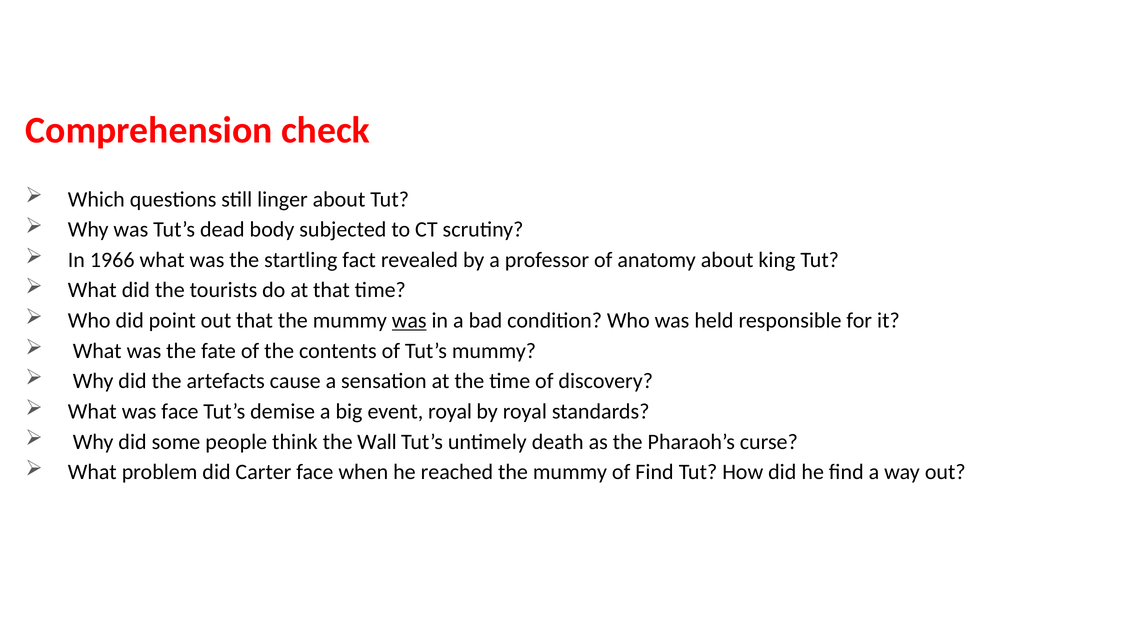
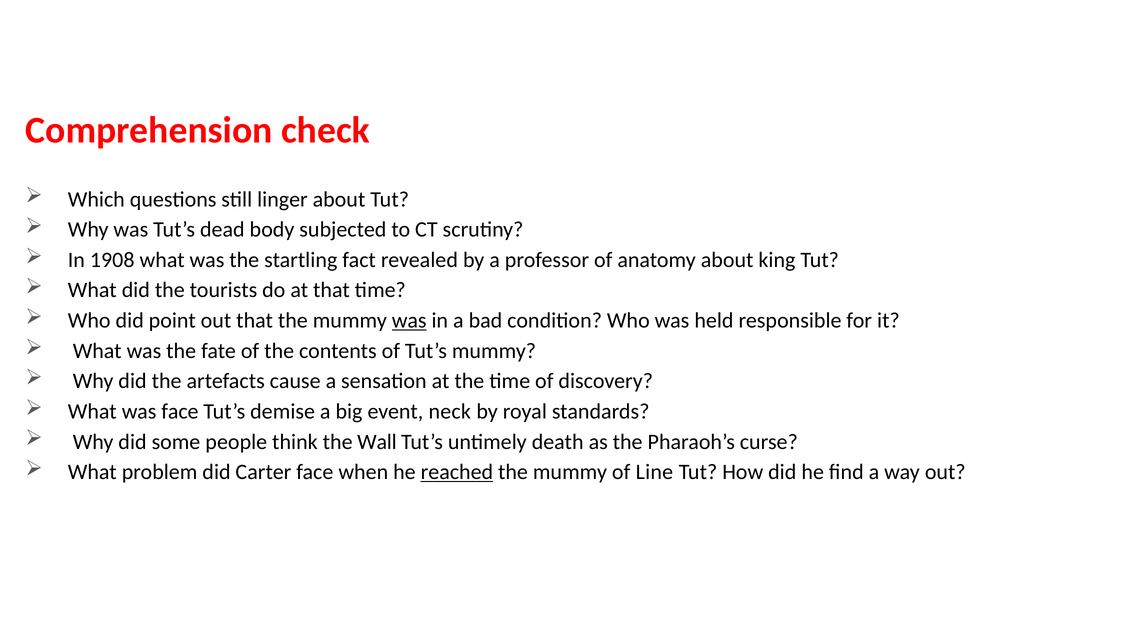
1966: 1966 -> 1908 (112, 260)
event royal: royal -> neck (450, 412)
reached underline: none -> present (457, 472)
of Find: Find -> Line (654, 472)
